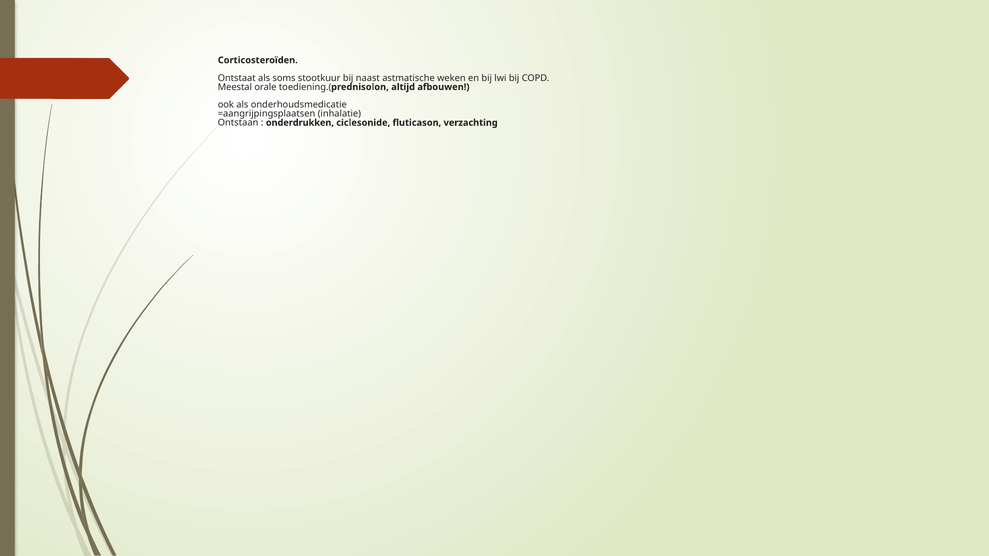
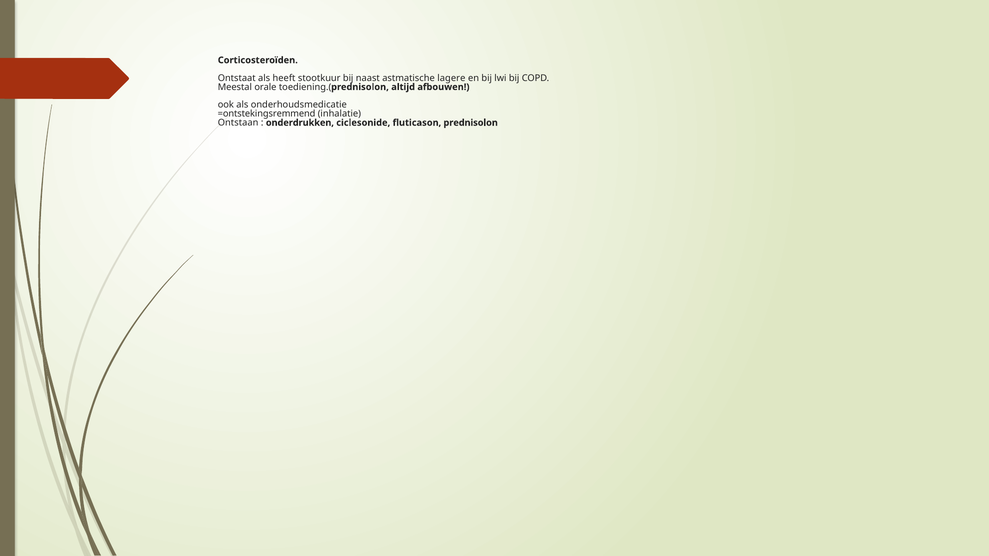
soms: soms -> heeft (284, 78)
weken: weken -> lagere (451, 78)
=aangrijpingsplaatsen: =aangrijpingsplaatsen -> =ontstekingsremmend (267, 114)
verzachting: verzachting -> prednisolon (471, 123)
